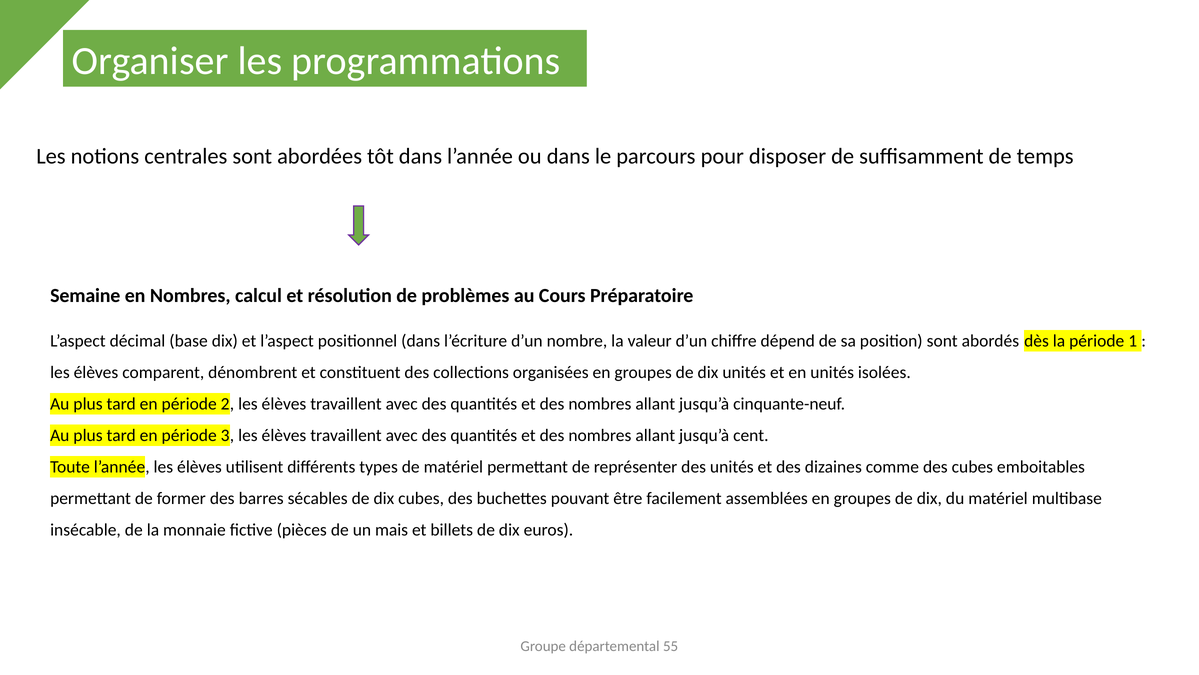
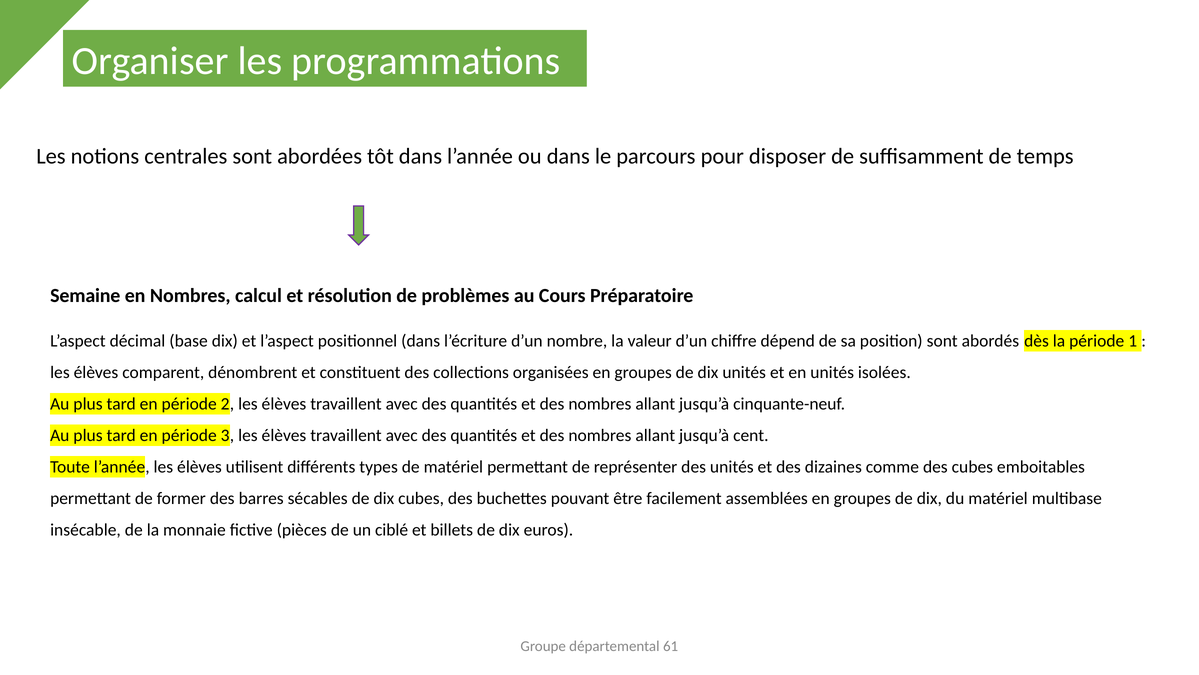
mais: mais -> ciblé (392, 529)
55: 55 -> 61 (671, 646)
